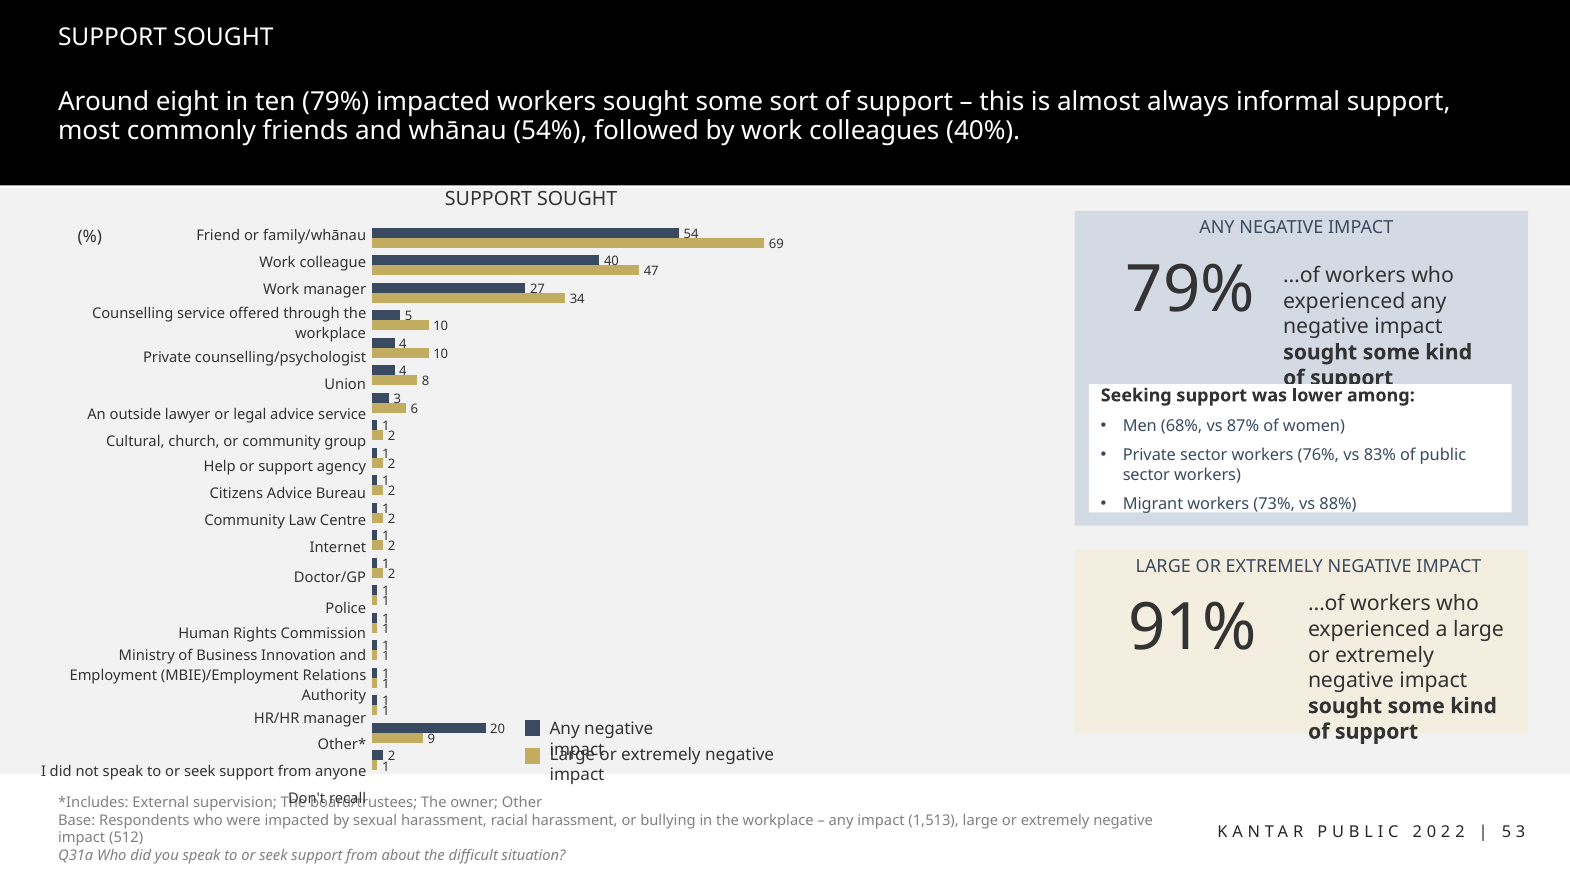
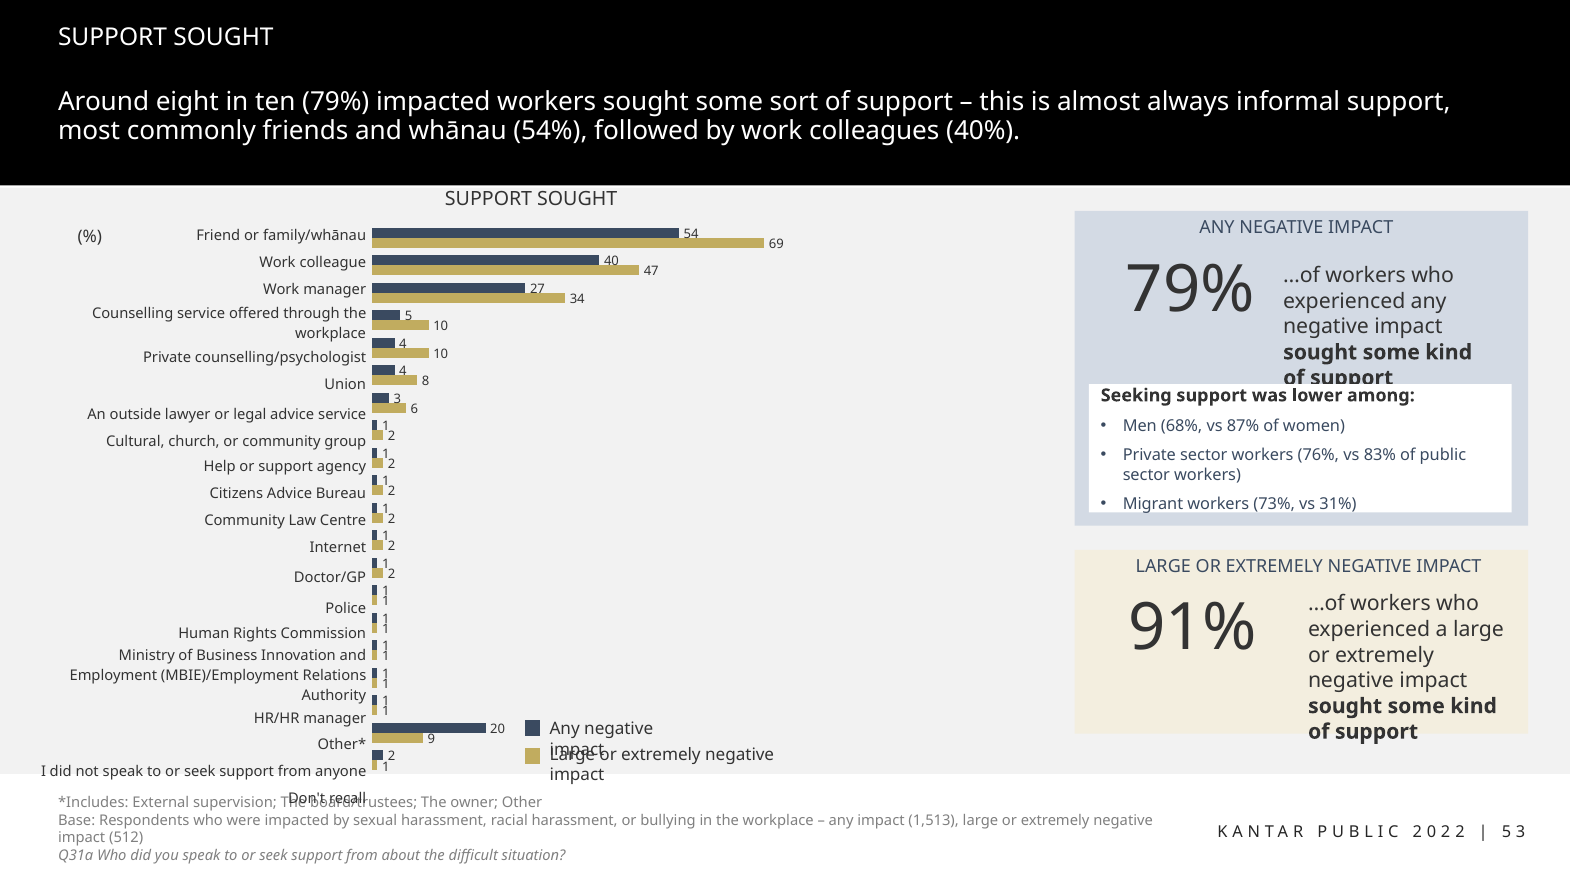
88%: 88% -> 31% (1338, 504)
